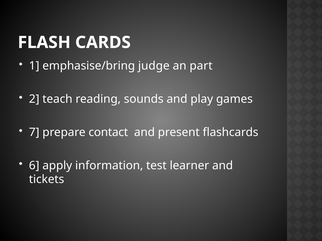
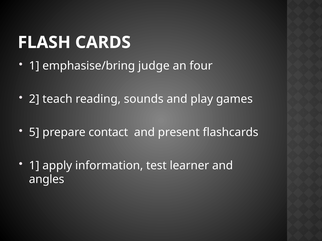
part: part -> four (201, 66)
7: 7 -> 5 (34, 133)
6: 6 -> 1 (34, 166)
tickets: tickets -> angles (47, 180)
